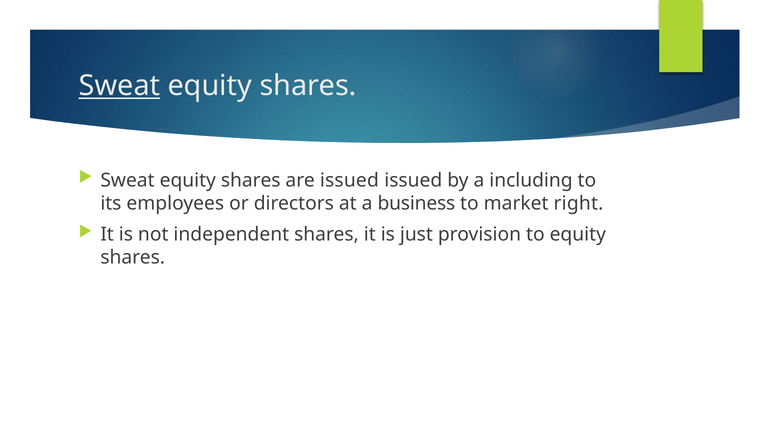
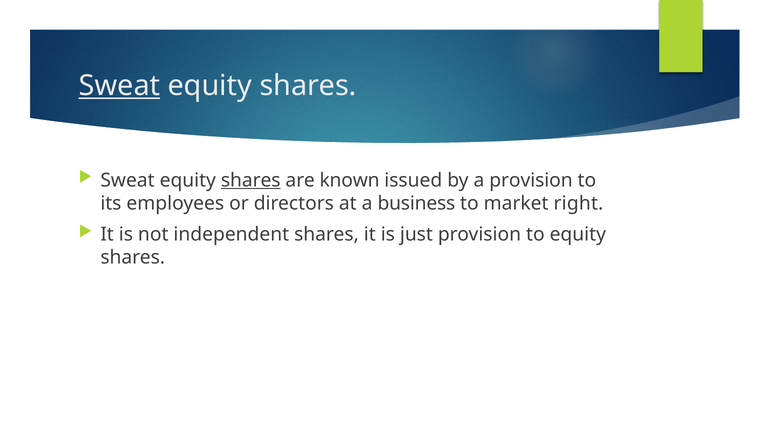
shares underline: none -> present (251, 180)
are issued: issued -> known (350, 180)
a including: including -> provision (531, 180)
